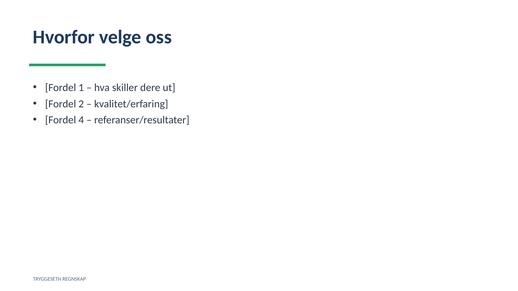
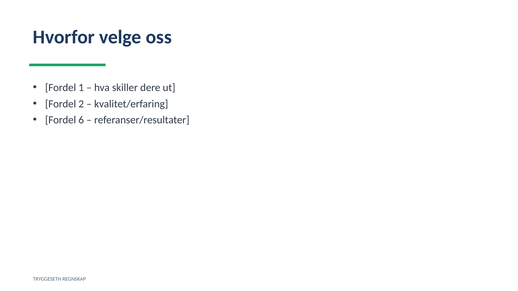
4: 4 -> 6 (81, 120)
